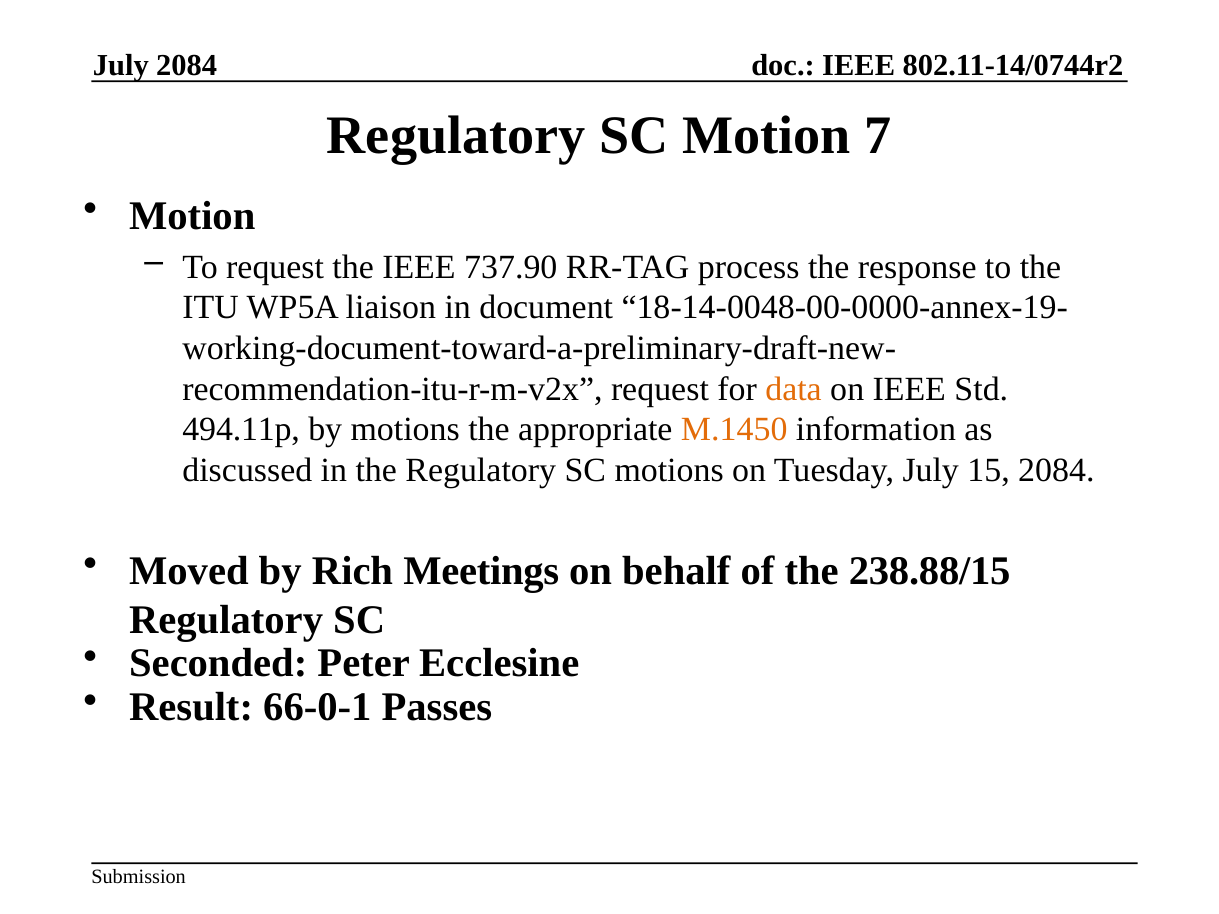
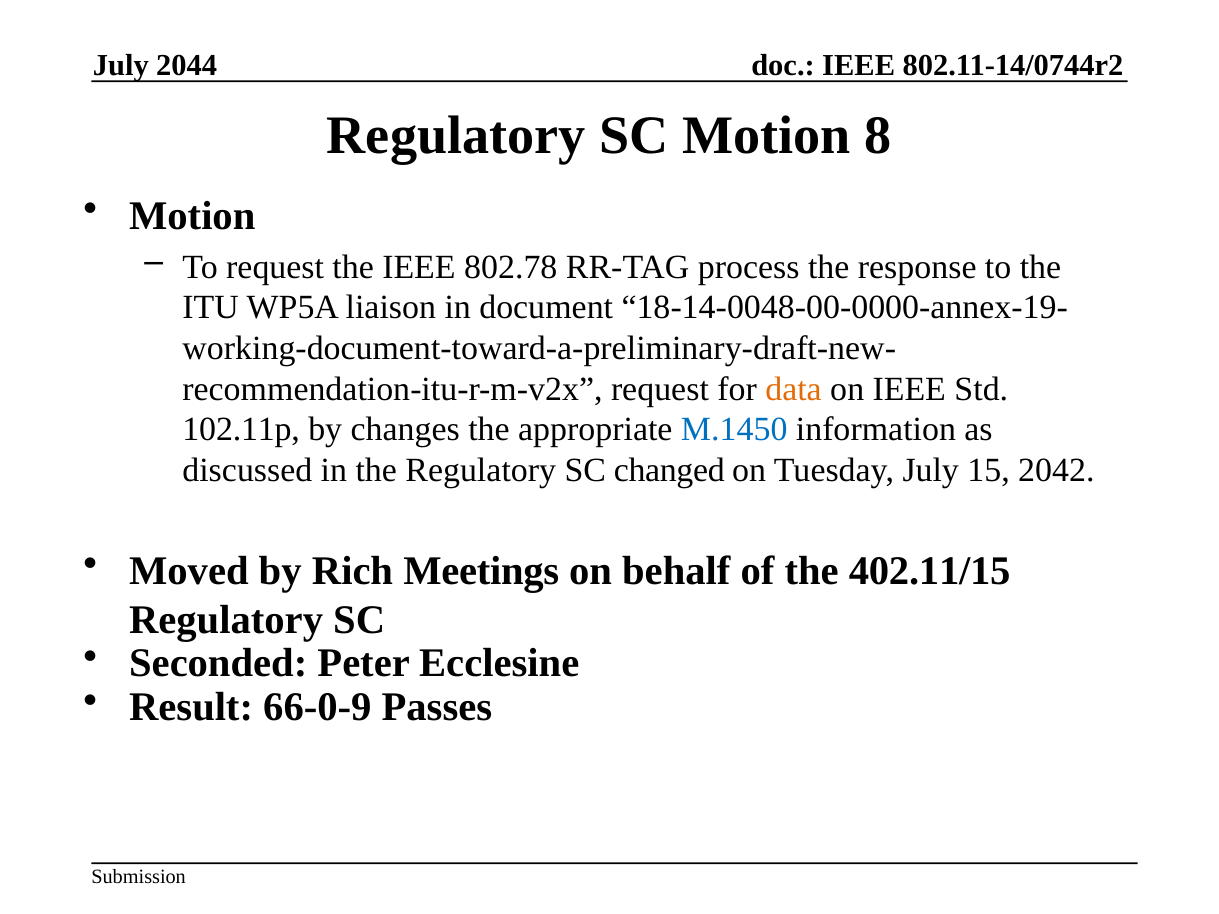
July 2084: 2084 -> 2044 (187, 65)
7: 7 -> 8 (878, 136)
737.90: 737.90 -> 802.78 (511, 267)
494.11p: 494.11p -> 102.11p (241, 430)
by motions: motions -> changes (405, 430)
M.1450 colour: orange -> blue (734, 430)
SC motions: motions -> changed (669, 470)
15 2084: 2084 -> 2042 (1056, 470)
238.88/15: 238.88/15 -> 402.11/15 (930, 571)
66-0-1: 66-0-1 -> 66-0-9 (317, 707)
